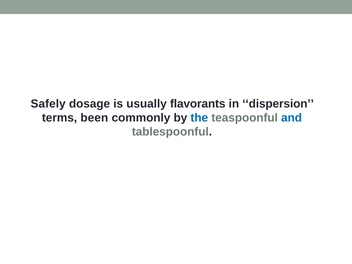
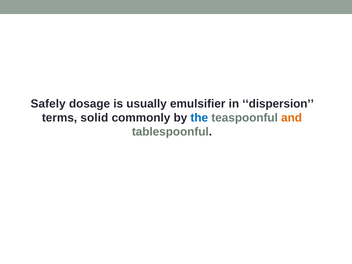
flavorants: flavorants -> emulsifier (198, 104)
been: been -> solid (94, 118)
and colour: blue -> orange (292, 118)
